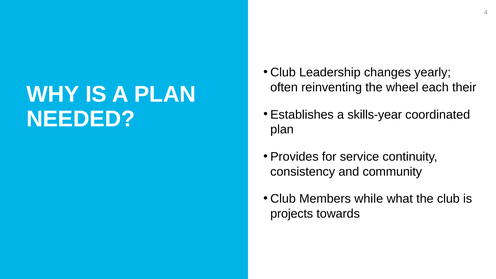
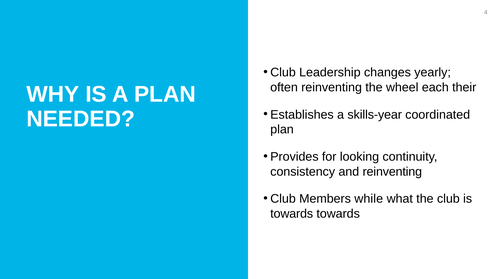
service: service -> looking (359, 157)
and community: community -> reinventing (392, 172)
projects: projects -> towards (292, 214)
